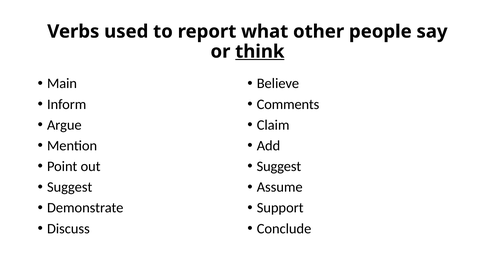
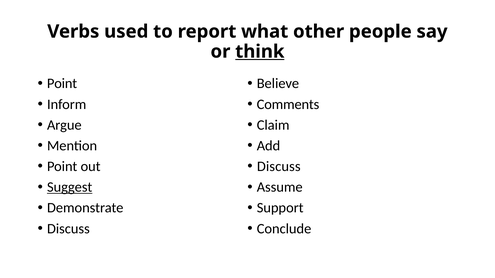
Main: Main -> Point (62, 84)
Suggest: Suggest -> Discuss (279, 167)
Suggest underline: none -> present (70, 187)
